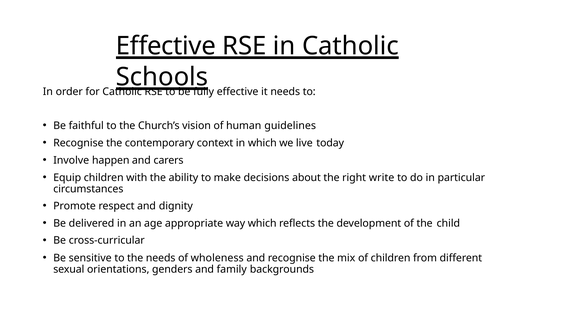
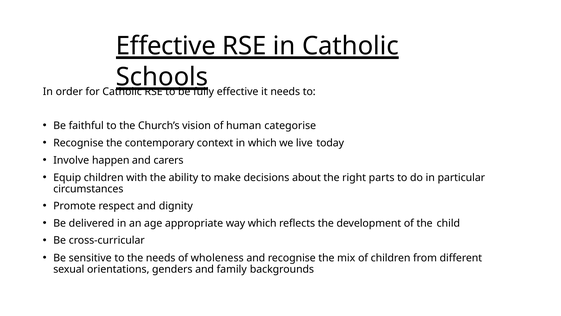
guidelines: guidelines -> categorise (290, 126)
write: write -> parts (382, 177)
